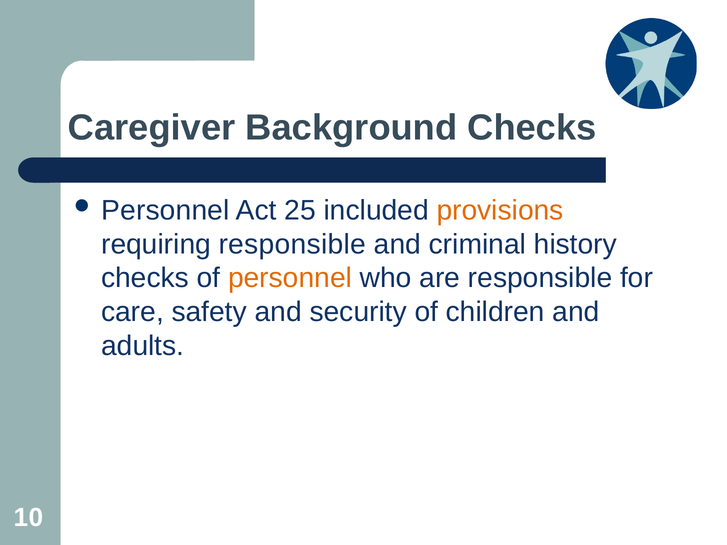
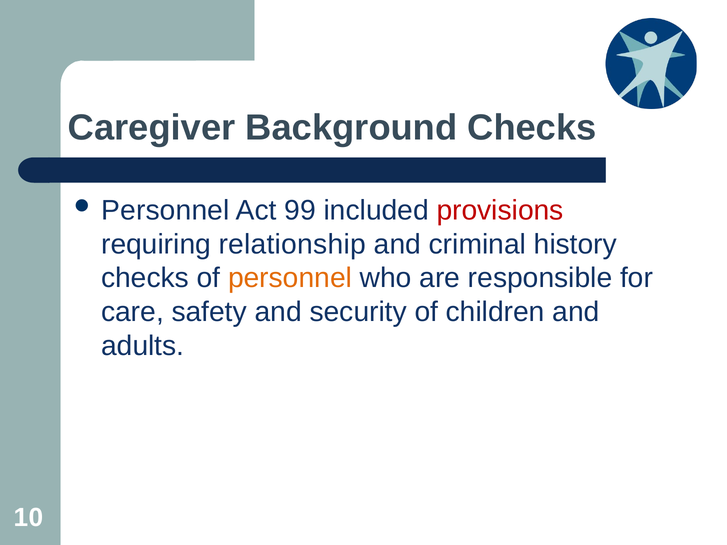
25: 25 -> 99 (300, 210)
provisions colour: orange -> red (500, 210)
requiring responsible: responsible -> relationship (292, 244)
